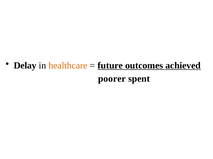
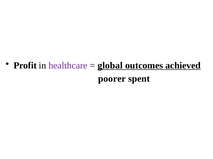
Delay: Delay -> Profit (25, 66)
healthcare colour: orange -> purple (68, 66)
future: future -> global (110, 66)
